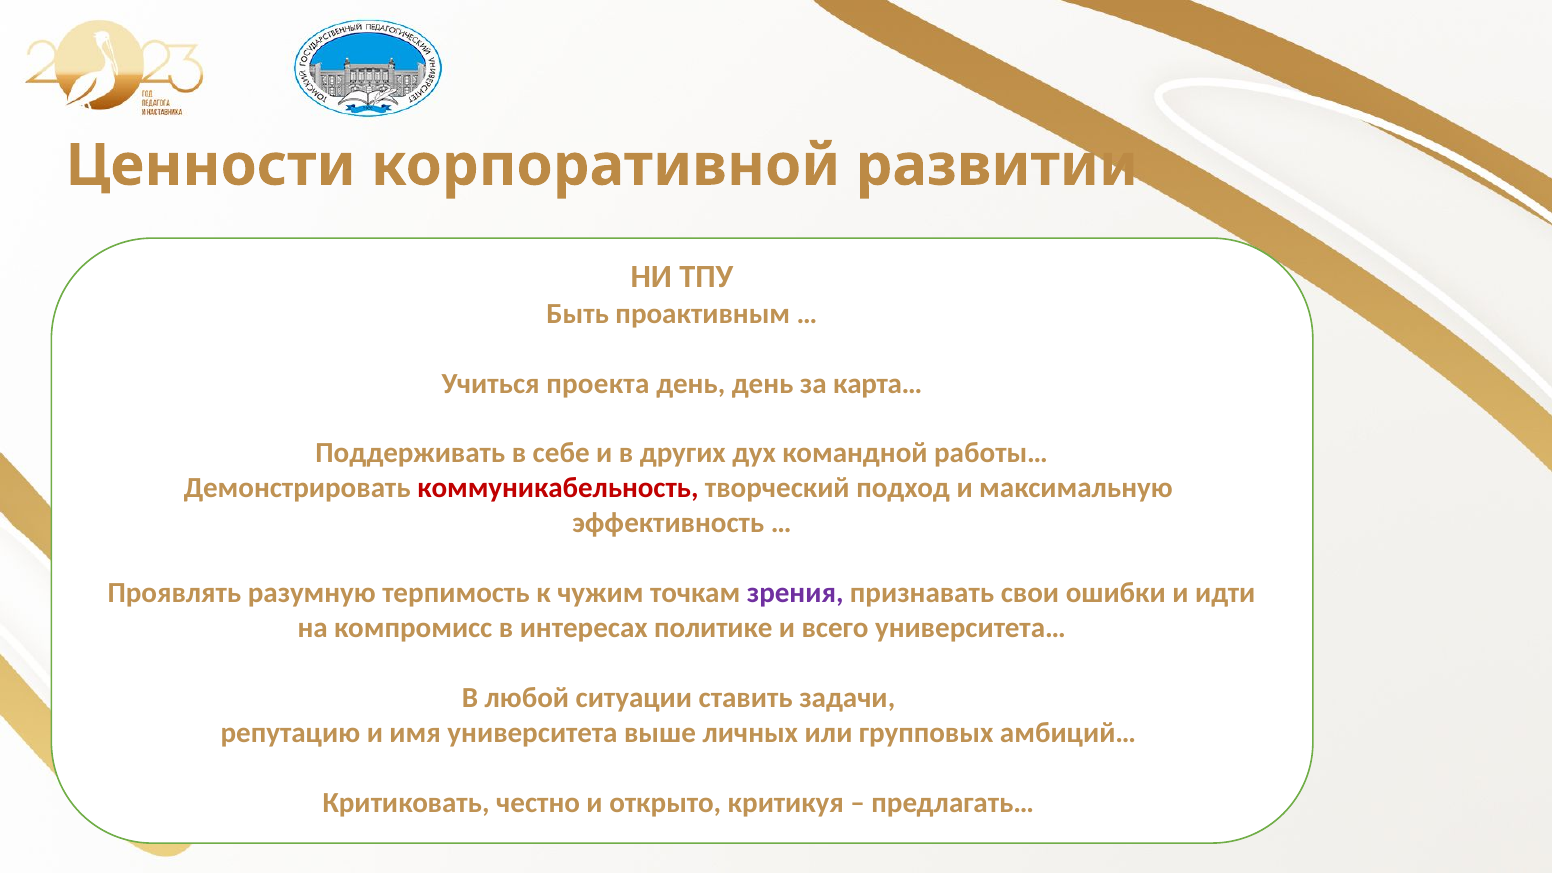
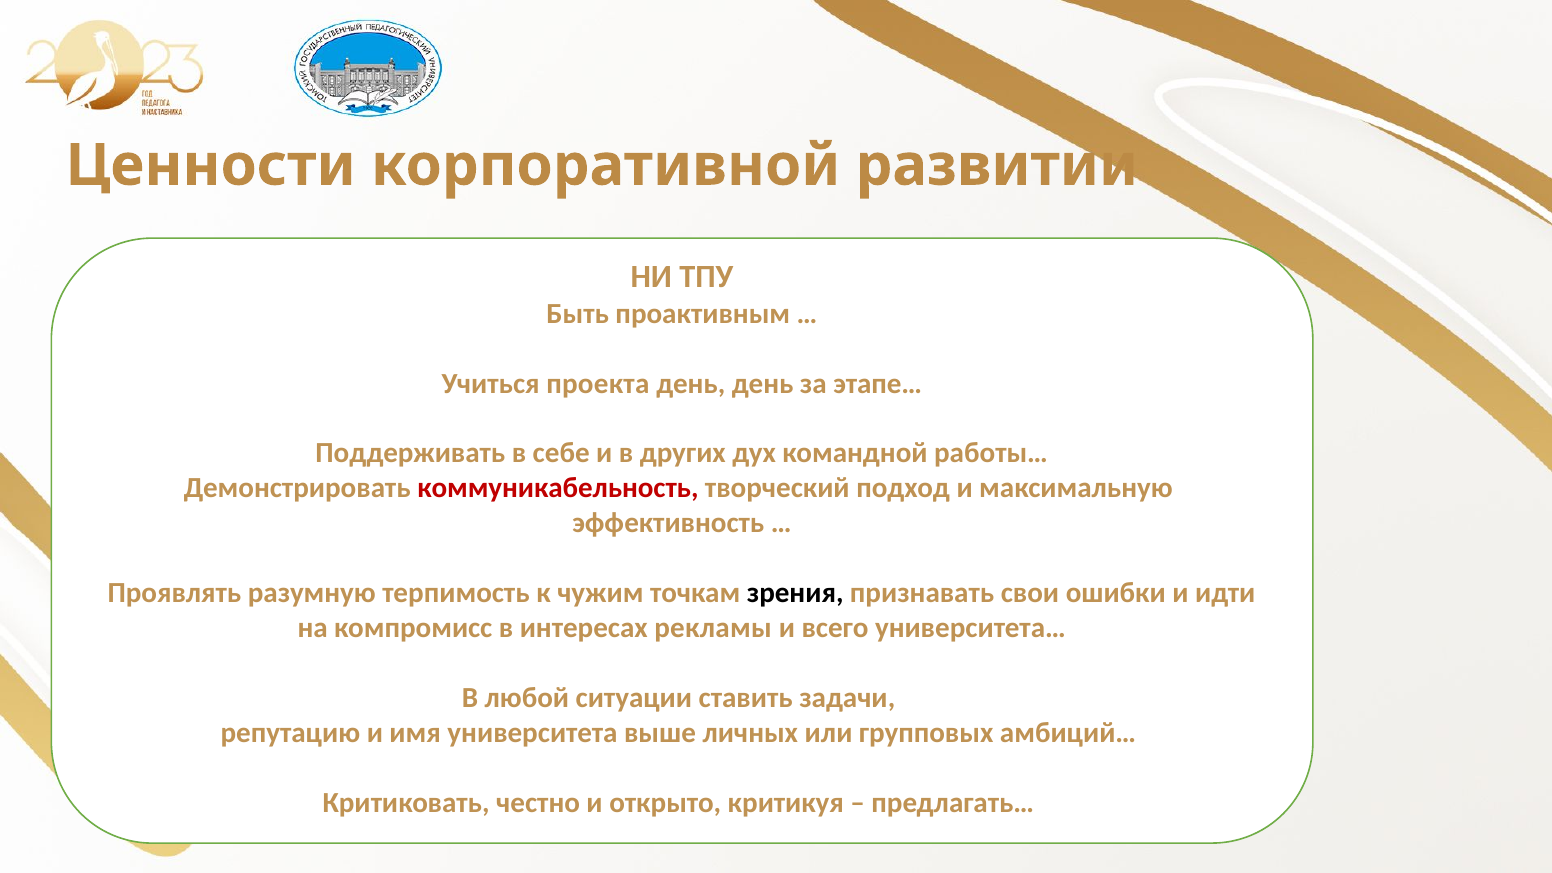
карта…: карта… -> этапе… (878, 384)
зрения colour: purple -> black (795, 593)
политике: политике -> рекламы (713, 628)
